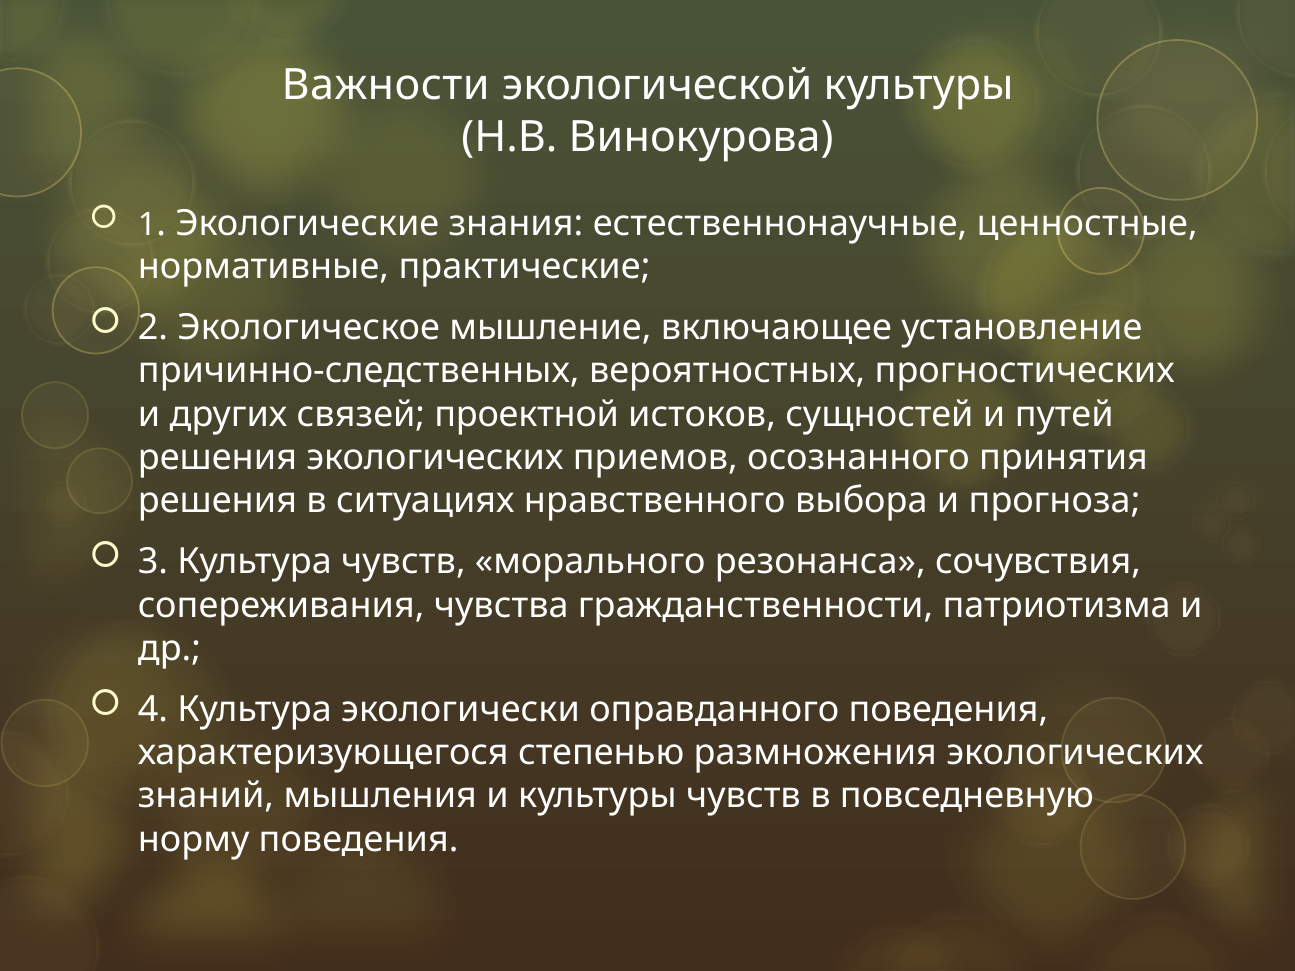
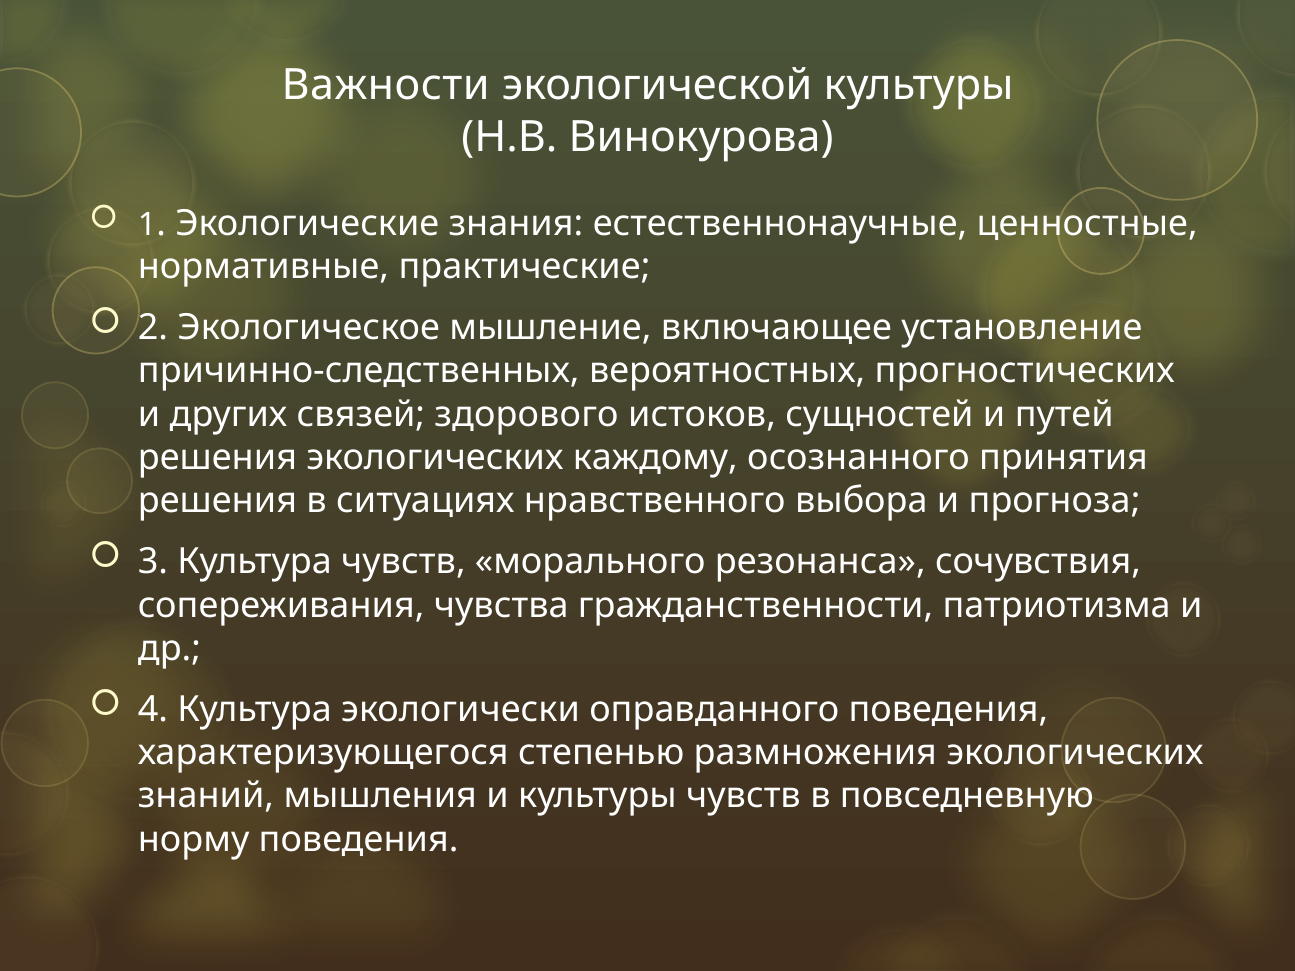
проектной: проектной -> здорового (526, 414)
приемов: приемов -> каждому (655, 458)
